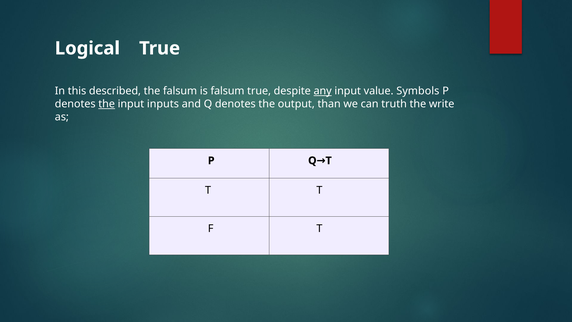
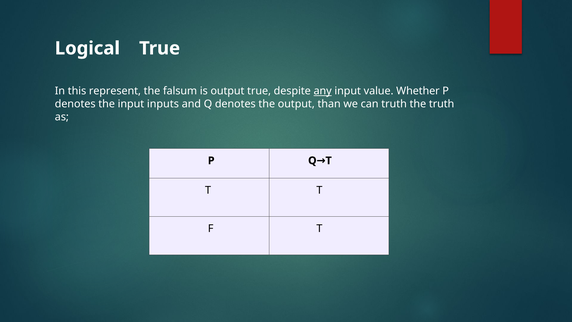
described: described -> represent (115, 91)
is falsum: falsum -> output (227, 91)
Symbols: Symbols -> Whether (418, 91)
the underline: present -> none (107, 104)
the write: write -> truth (442, 104)
